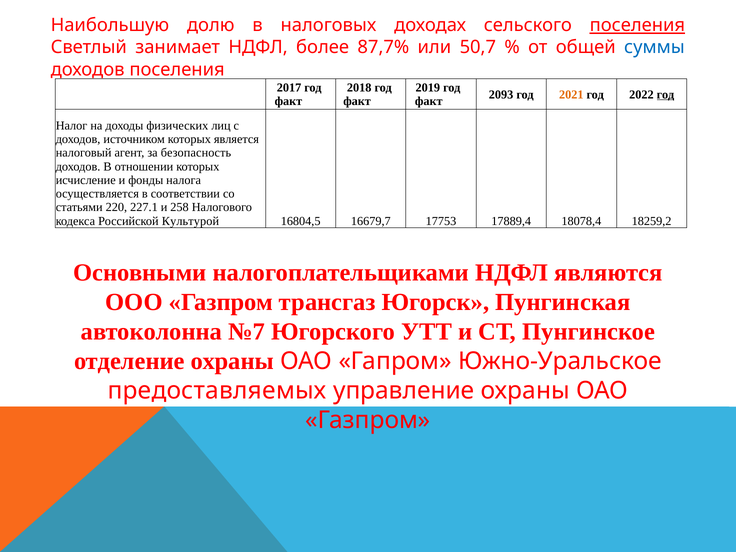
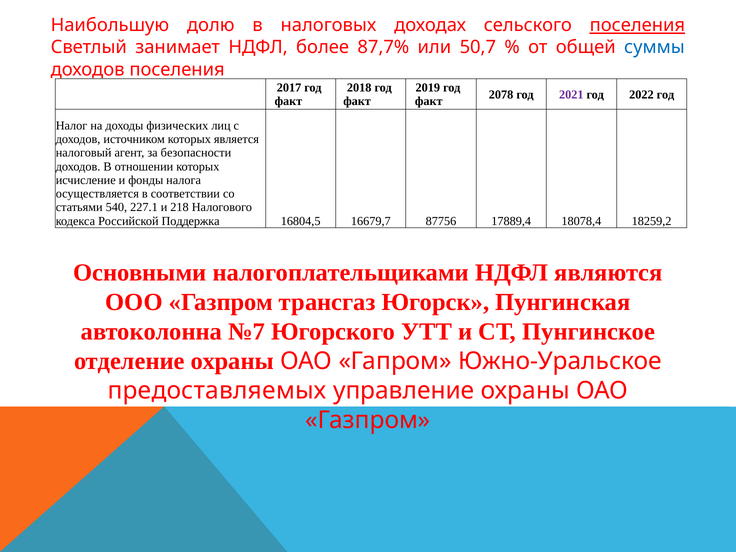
2093: 2093 -> 2078 (501, 94)
2021 colour: orange -> purple (571, 94)
год underline: present -> none (665, 94)
безопасность: безопасность -> безопасности (196, 153)
220: 220 -> 540 (116, 207)
258: 258 -> 218 (180, 207)
Культурой: Культурой -> Поддержка (191, 221)
17753: 17753 -> 87756 (441, 221)
